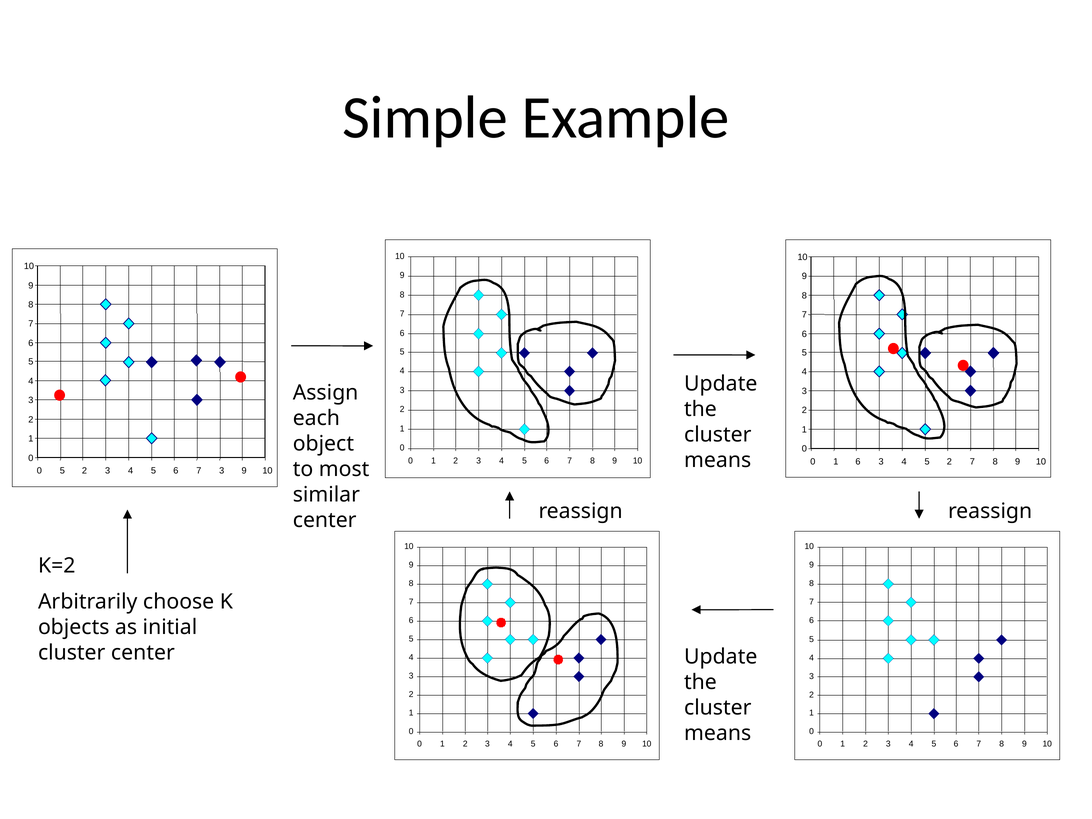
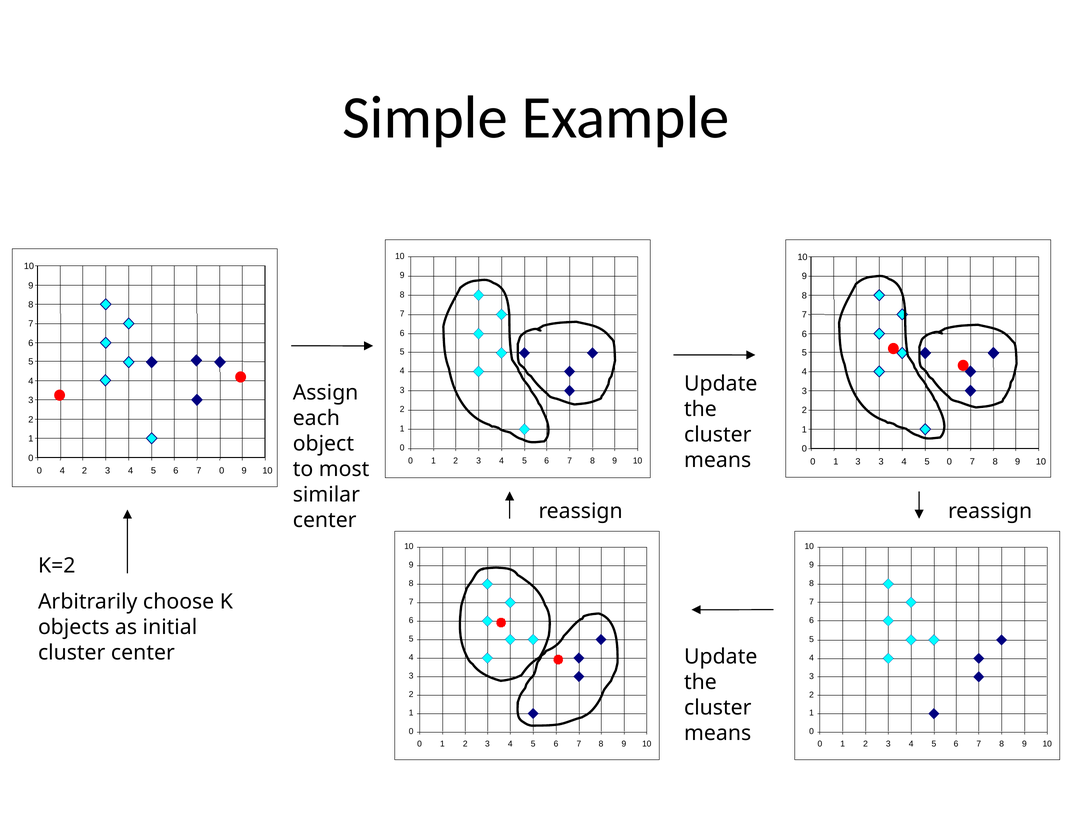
1 6: 6 -> 3 (858, 462)
4 5 2: 2 -> 0 (949, 462)
0 5: 5 -> 4 (62, 471)
7 3: 3 -> 0 (222, 471)
